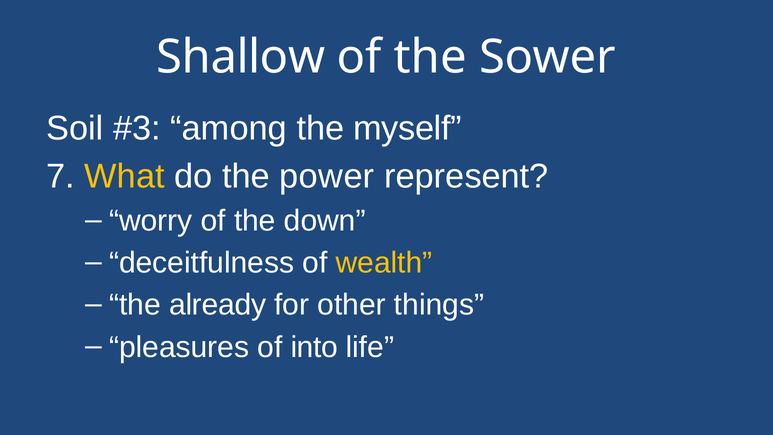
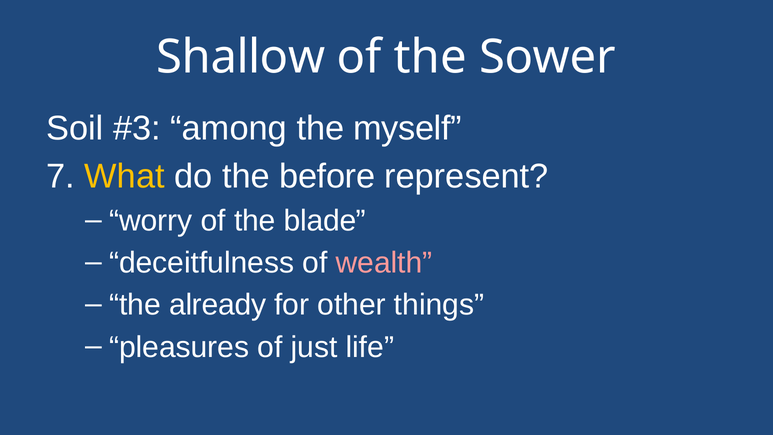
power: power -> before (327, 177)
down: down -> blade (325, 221)
wealth colour: yellow -> pink (384, 263)
into: into -> just (314, 347)
